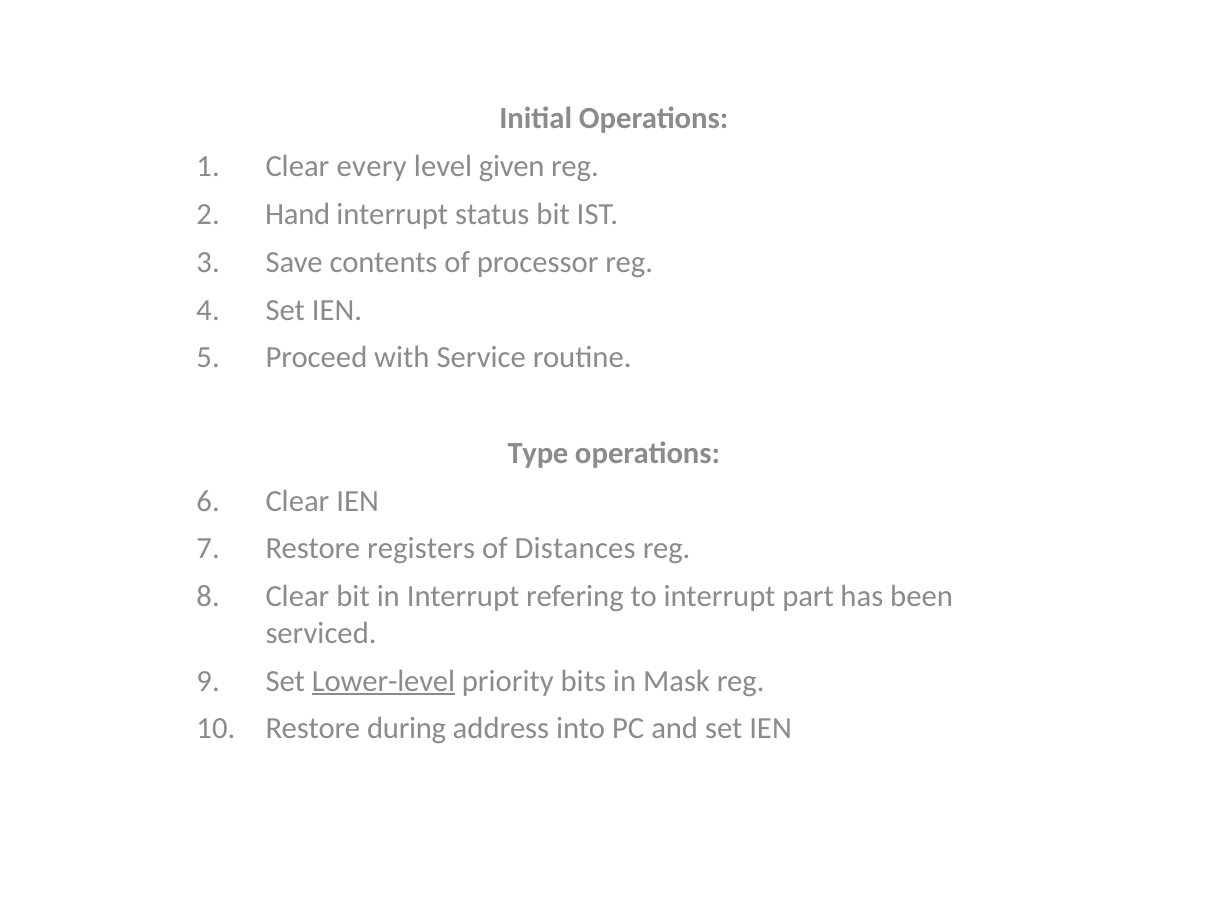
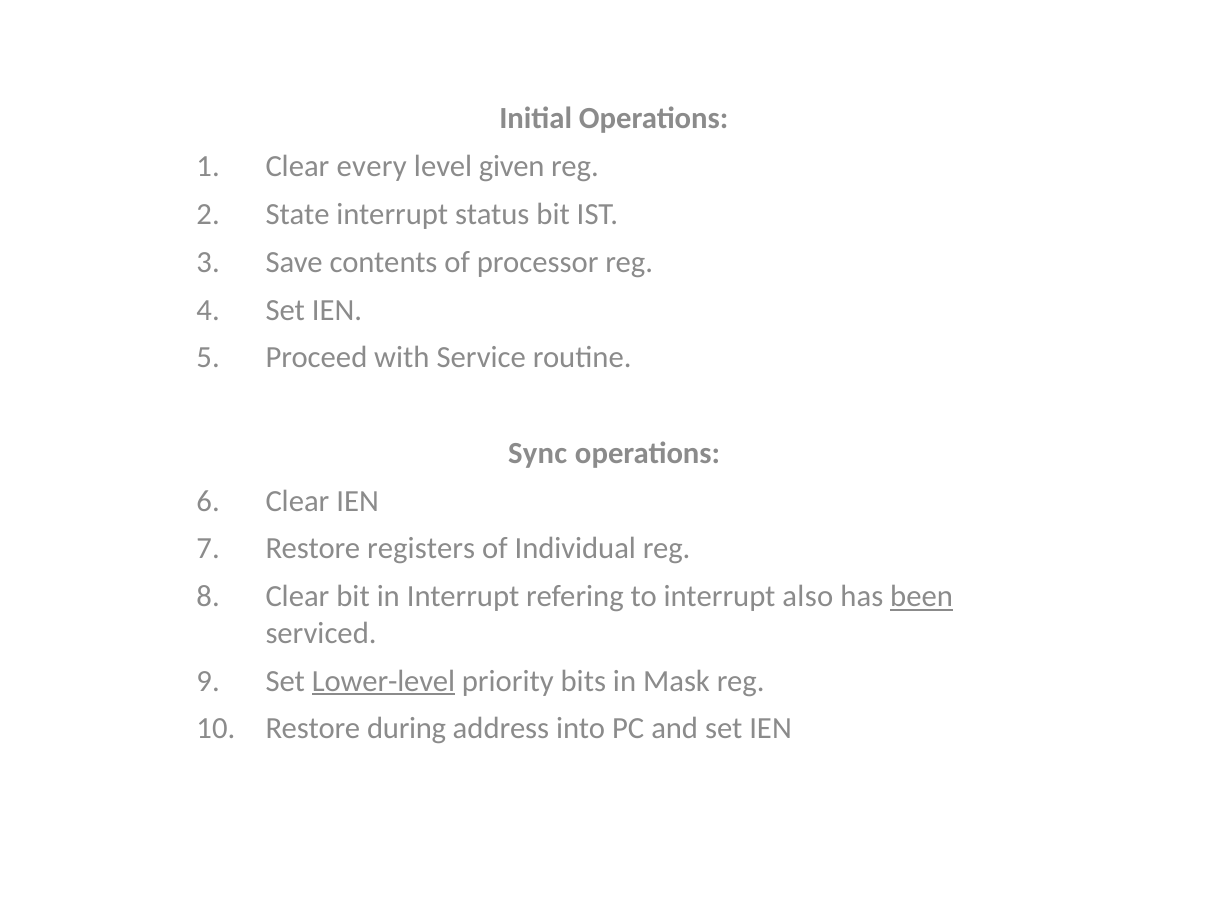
Hand: Hand -> State (298, 214)
Type: Type -> Sync (538, 453)
Distances: Distances -> Individual (575, 549)
part: part -> also (808, 596)
been underline: none -> present (922, 596)
